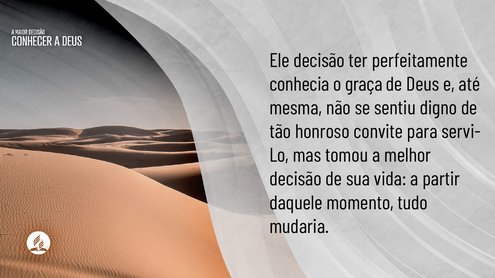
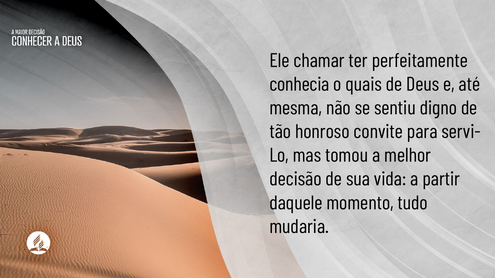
Ele decisão: decisão -> chamar (319, 61)
graça: graça -> quais (364, 84)
